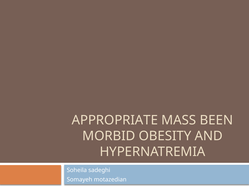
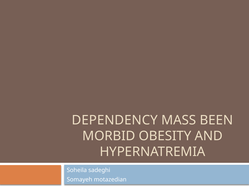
APPROPRIATE: APPROPRIATE -> DEPENDENCY (115, 120)
